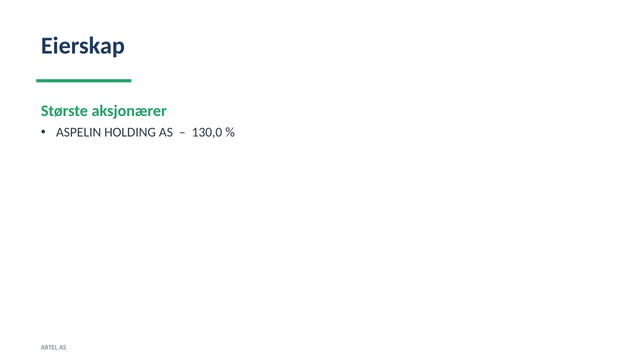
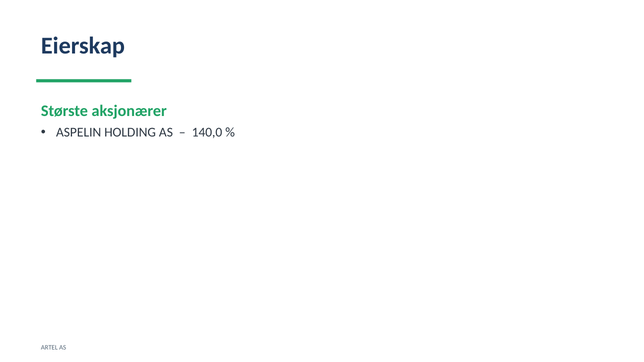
130,0: 130,0 -> 140,0 (207, 132)
